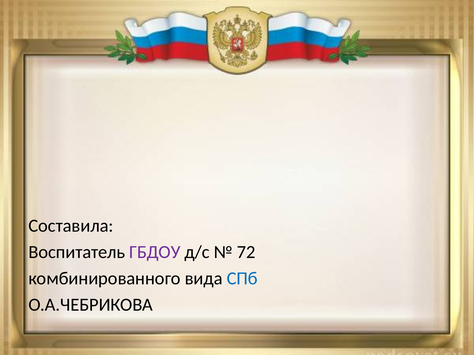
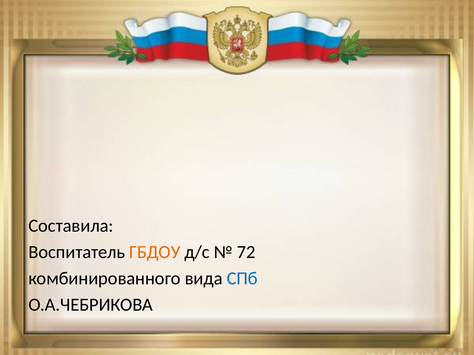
ГБДОУ colour: purple -> orange (155, 252)
